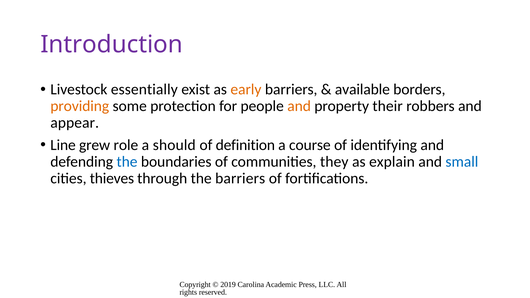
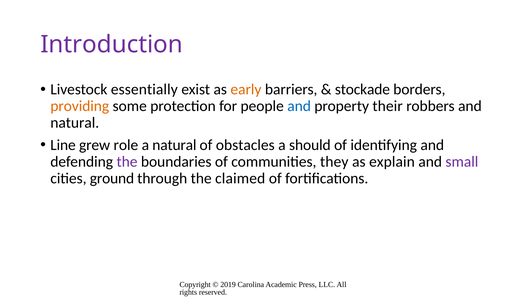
available: available -> stockade (362, 90)
and colour: orange -> blue (299, 106)
appear: appear -> natural (75, 123)
a should: should -> natural (174, 145)
definition: definition -> obstacles (245, 145)
course: course -> should (310, 145)
the colour: blue -> purple (127, 162)
small colour: blue -> purple (462, 162)
thieves: thieves -> ground (112, 178)
the barriers: barriers -> claimed (240, 178)
